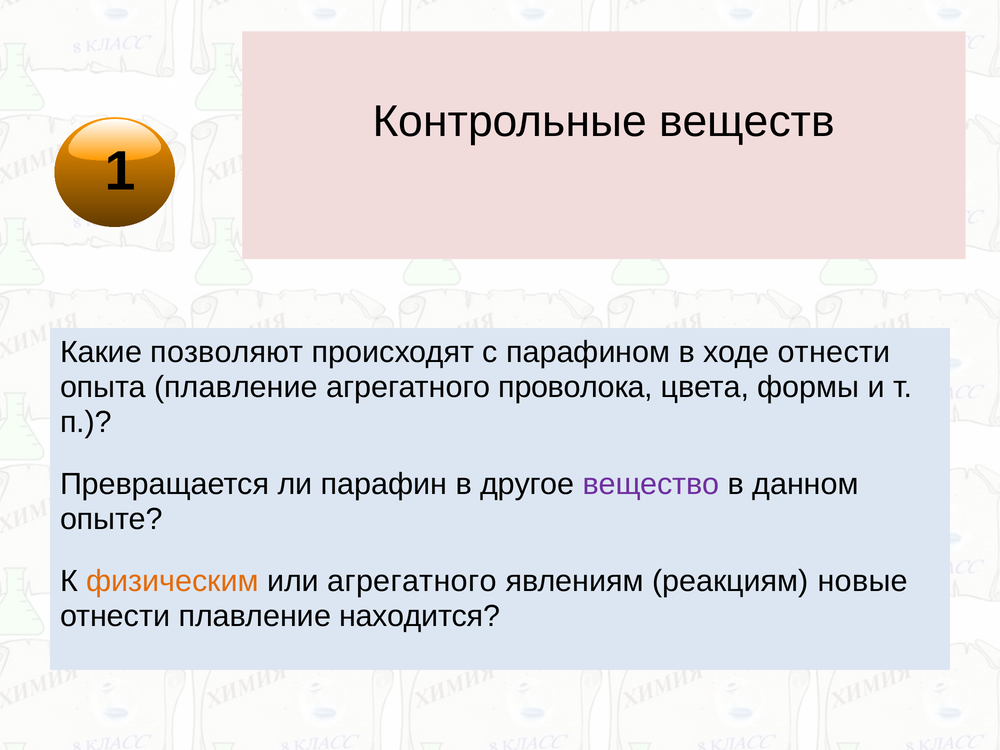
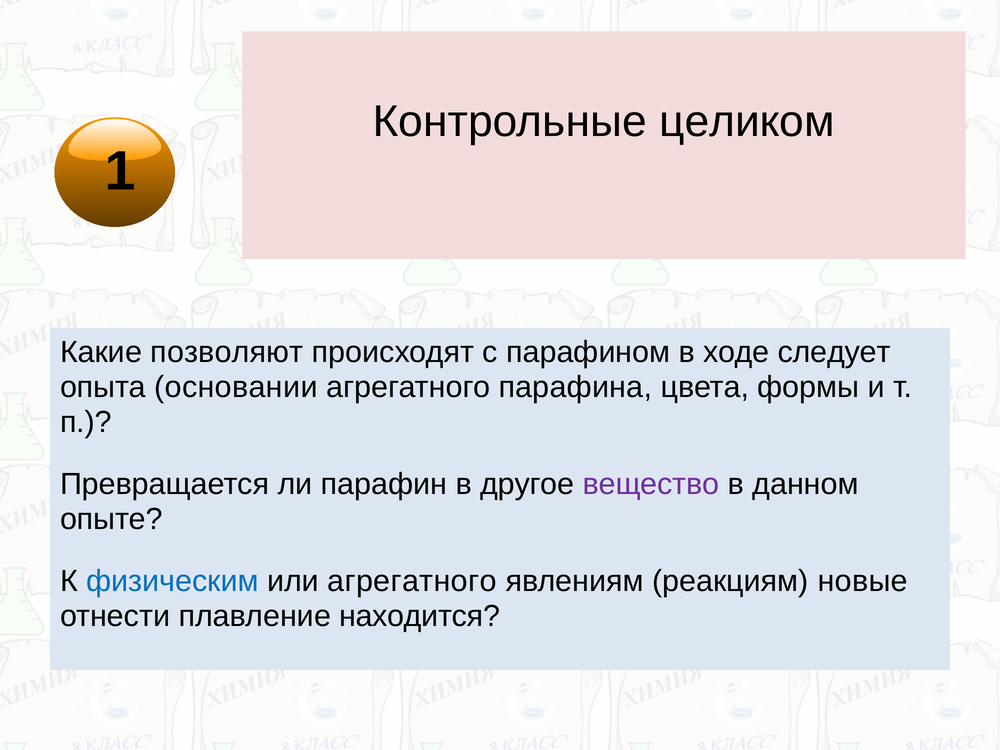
веществ: веществ -> целиком (747, 122)
ходе отнести: отнести -> следует (834, 352)
опыта плавление: плавление -> основании (236, 387)
проволока: проволока -> парафина (575, 387)
физическим colour: orange -> blue (172, 581)
